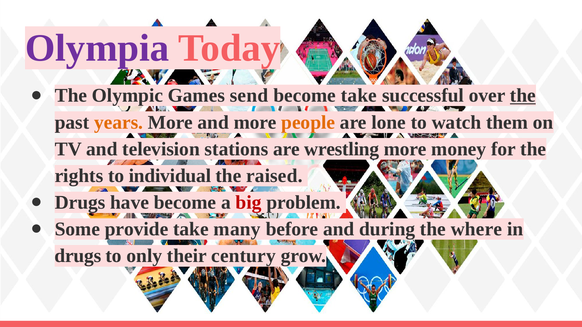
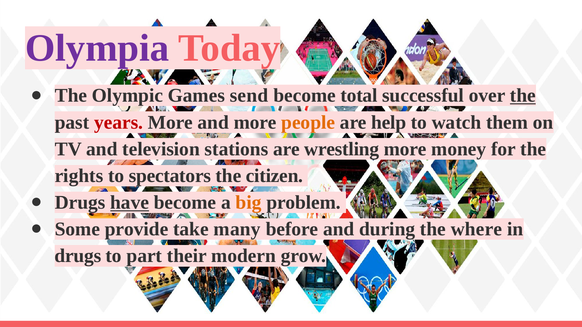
become take: take -> total (359, 96)
years colour: orange -> red (119, 122)
lone: lone -> help (389, 122)
individual: individual -> spectators (170, 176)
raised: raised -> citizen (275, 176)
have underline: none -> present (130, 203)
big colour: red -> orange (249, 203)
only: only -> part (144, 256)
century: century -> modern (244, 256)
